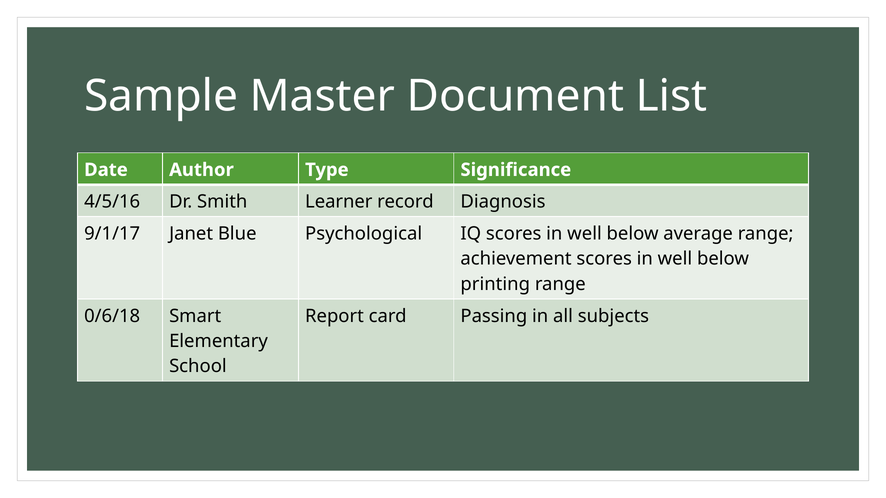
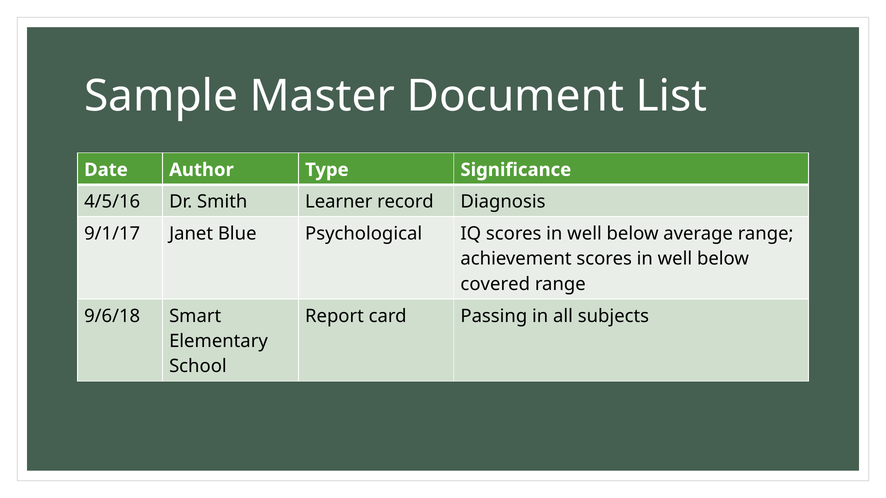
printing: printing -> covered (495, 284)
0/6/18: 0/6/18 -> 9/6/18 (112, 316)
